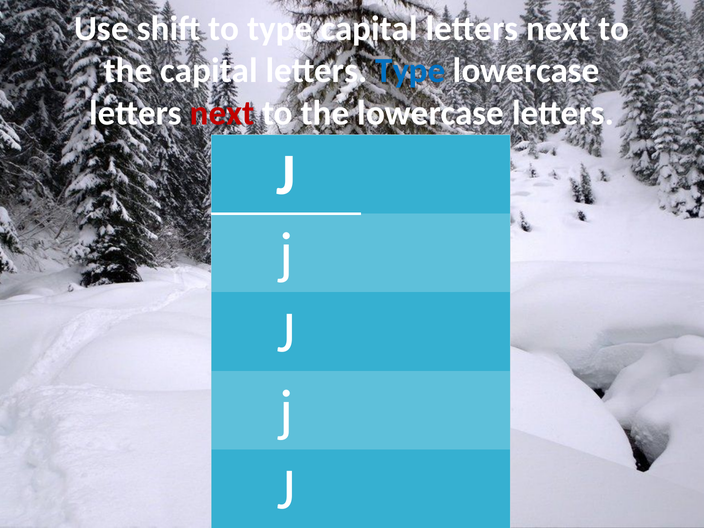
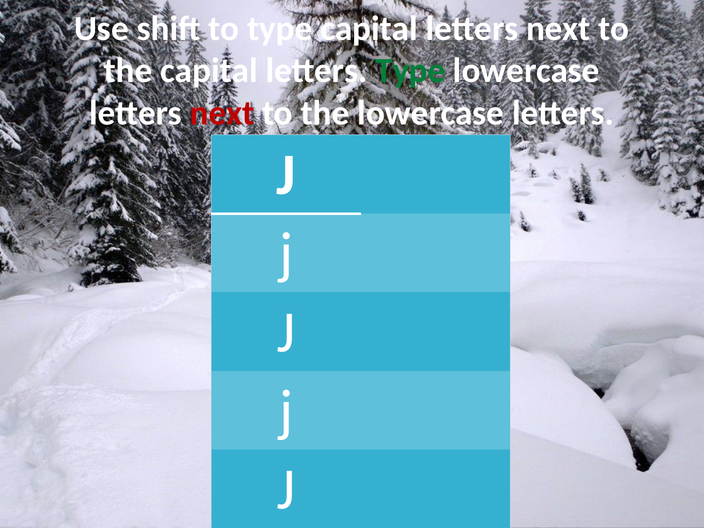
Type colour: blue -> green (410, 71)
